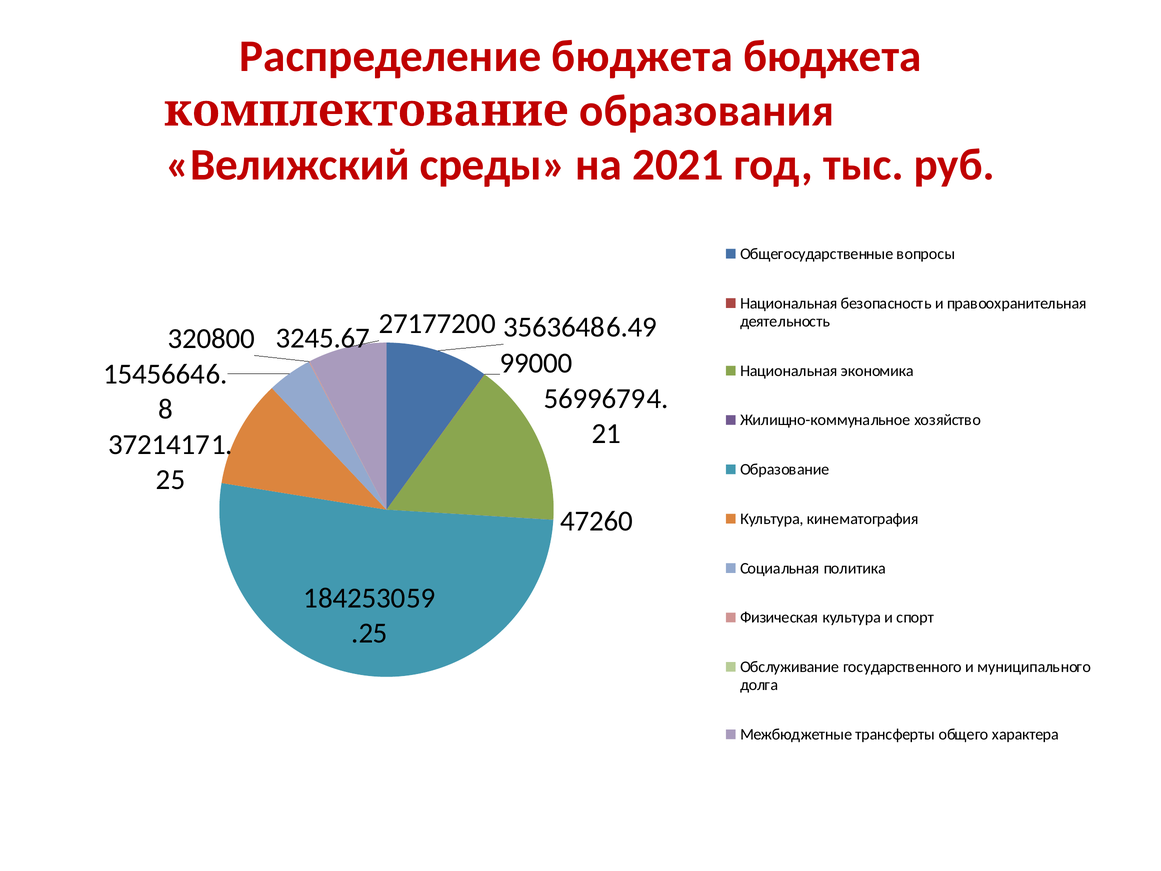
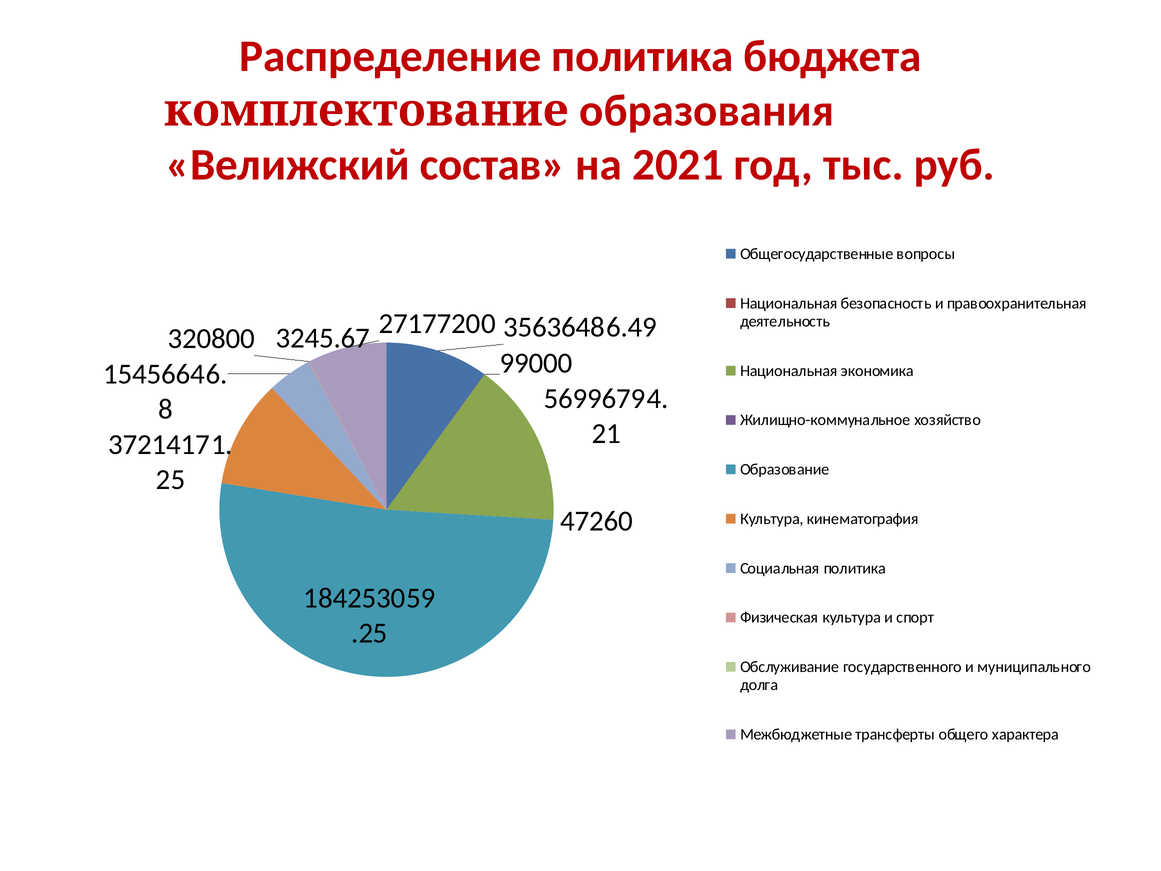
Распределение бюджета: бюджета -> политика (642, 56)
среды: среды -> состав (493, 165)
